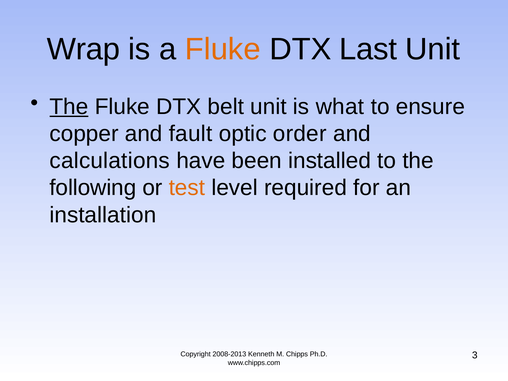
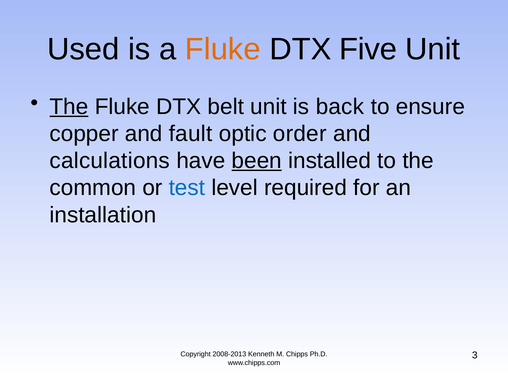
Wrap: Wrap -> Used (83, 49)
Last: Last -> Five (368, 49)
what: what -> back (340, 107)
been underline: none -> present (257, 161)
following: following -> common (93, 188)
test colour: orange -> blue (187, 188)
